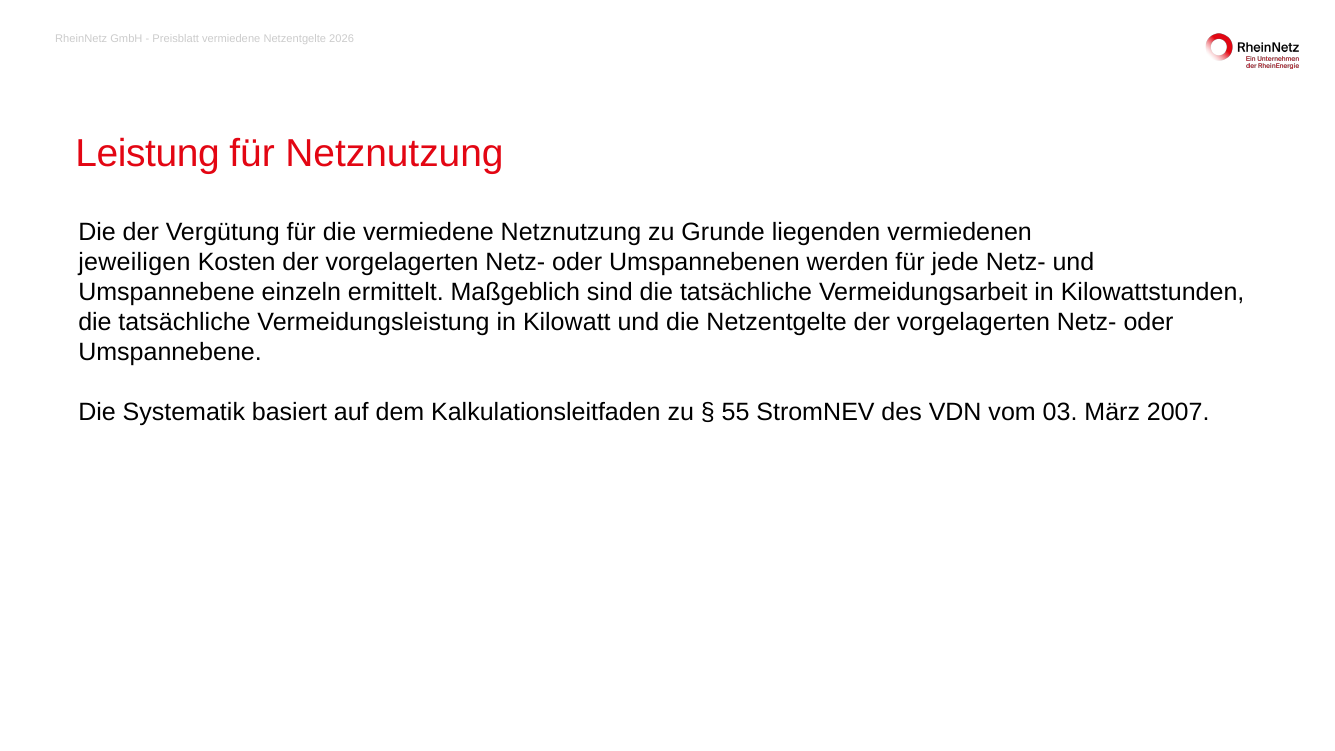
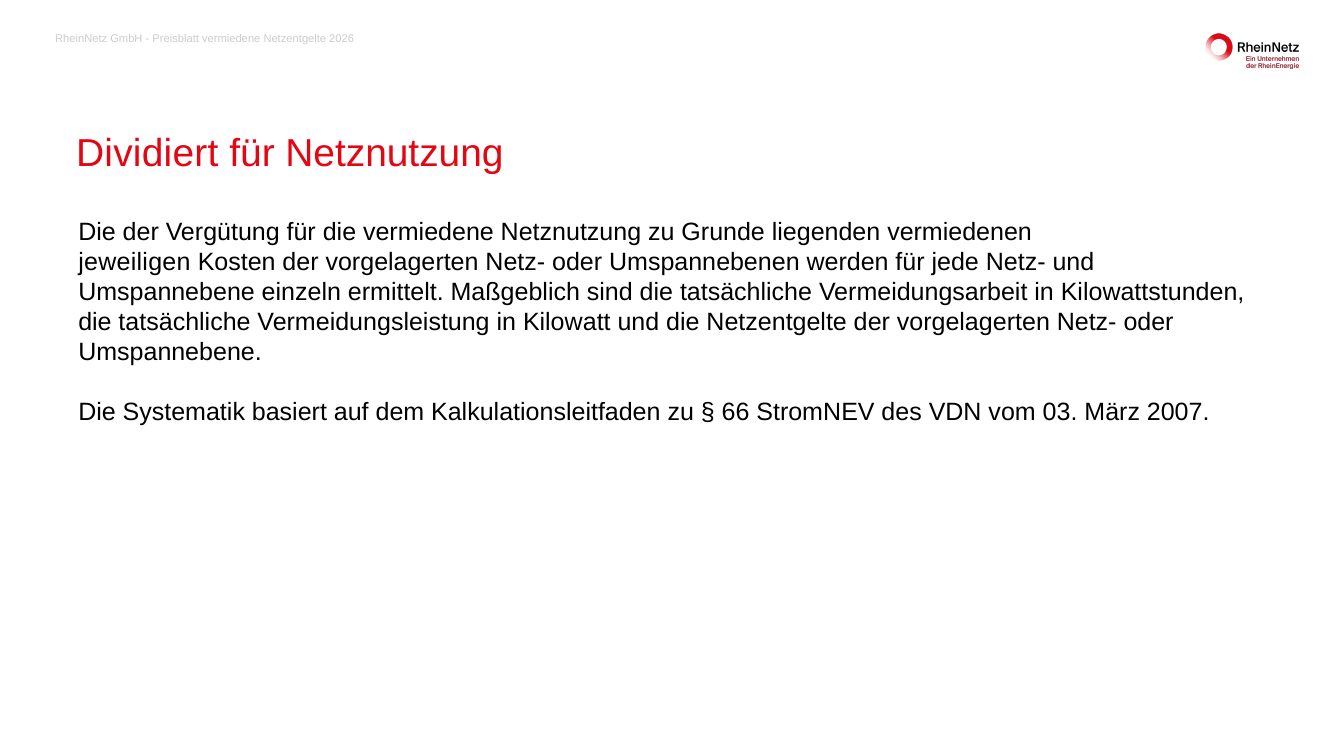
Leistung: Leistung -> Dividiert (147, 153)
55: 55 -> 66 (736, 412)
